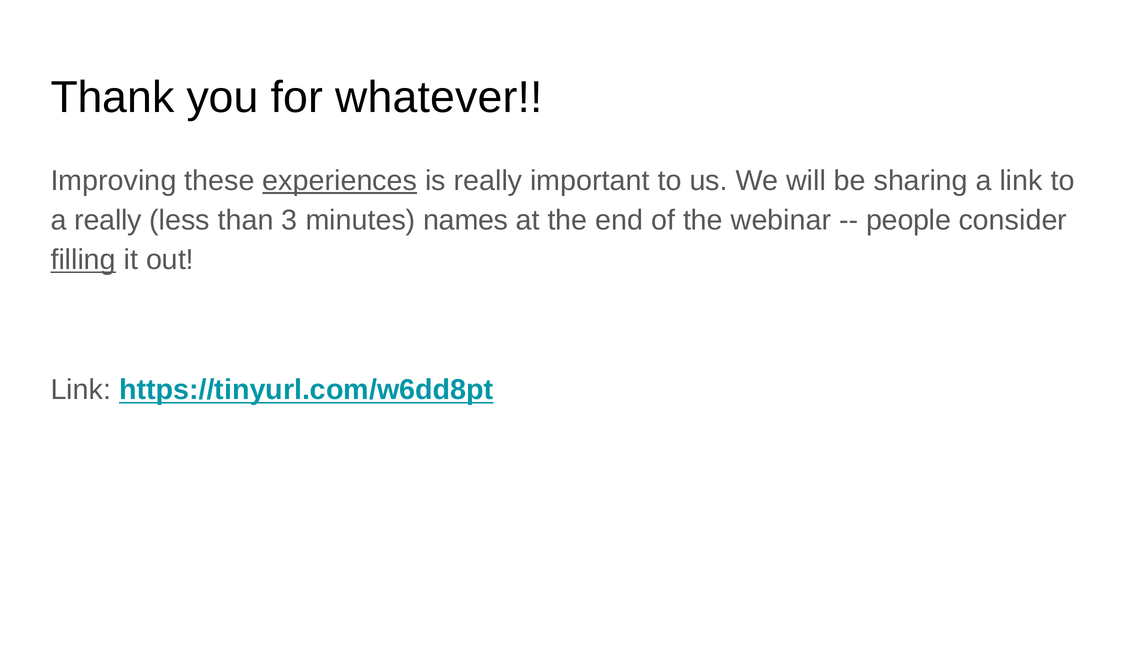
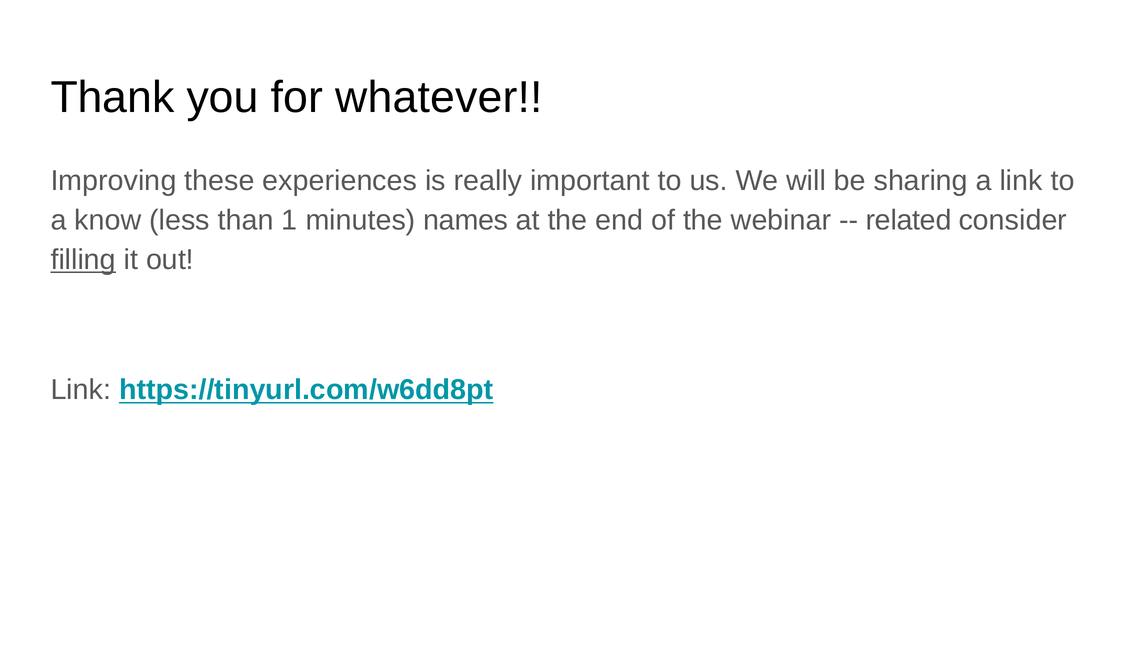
experiences underline: present -> none (340, 181)
a really: really -> know (108, 220)
3: 3 -> 1 (289, 220)
people: people -> related (909, 220)
